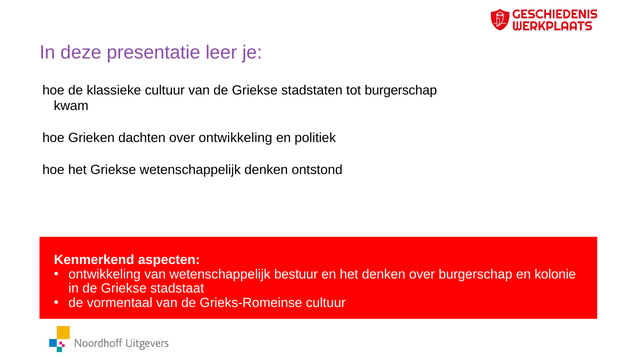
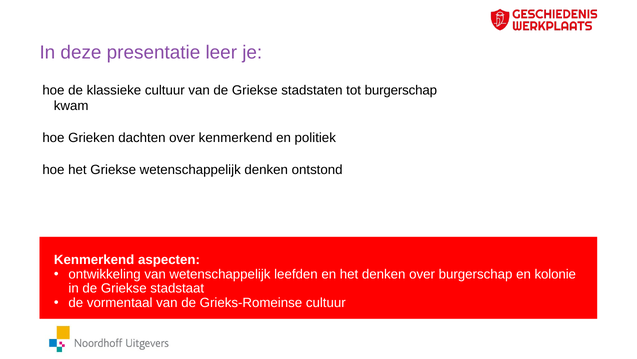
over ontwikkeling: ontwikkeling -> kenmerkend (236, 138)
bestuur: bestuur -> leefden (296, 274)
